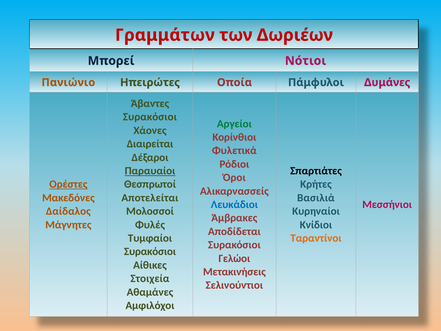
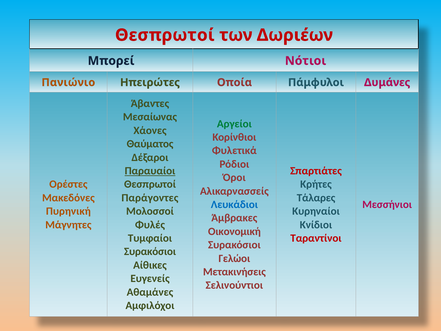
Γραμμάτων: Γραμμάτων -> Θεσπρωτοί (165, 35)
Συρακόσιοι: Συρακόσιοι -> Μεσαίωνας (150, 117)
Διαιρείται: Διαιρείται -> Θαύματος (150, 144)
Σπαρτιάτες colour: black -> red (316, 171)
Ορέστες underline: present -> none (68, 184)
Αποτελείται: Αποτελείται -> Παράγοντες (150, 198)
Βασιλιά: Βασιλιά -> Τάλαρες (316, 198)
Δαίδαλος: Δαίδαλος -> Πυρηνική (68, 211)
Αποδίδεται: Αποδίδεται -> Οικονομική (234, 231)
Ταραντίνοι colour: orange -> red (316, 238)
Στοιχεία: Στοιχεία -> Ευγενείς (150, 278)
